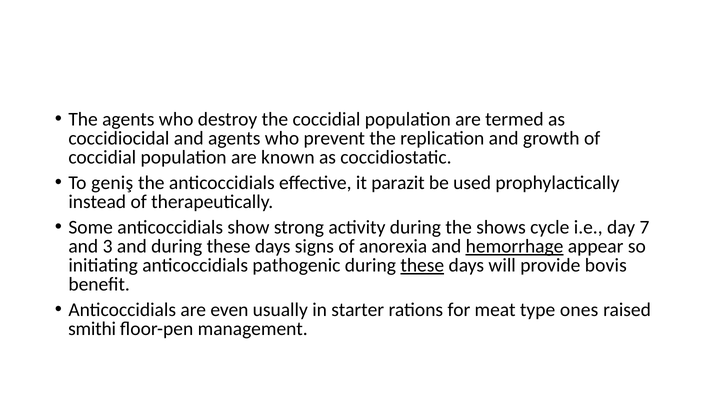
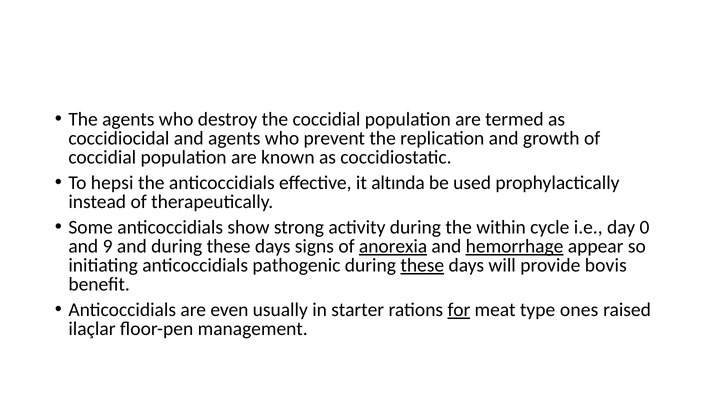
geniş: geniş -> hepsi (112, 183)
parazit: parazit -> altında (398, 183)
shows: shows -> within (501, 227)
7: 7 -> 0 (644, 227)
3: 3 -> 9 (108, 246)
anorexia underline: none -> present (393, 246)
for underline: none -> present (459, 310)
smithi: smithi -> ilaçlar (92, 329)
